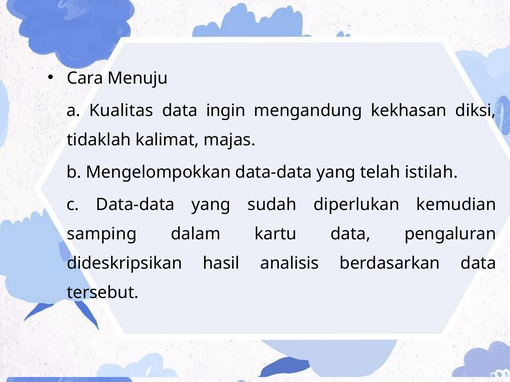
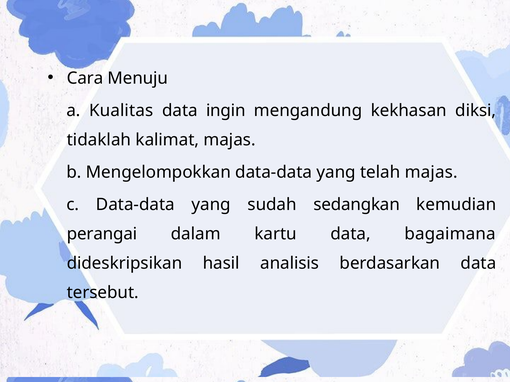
telah istilah: istilah -> majas (431, 172)
diperlukan: diperlukan -> sedangkan (357, 205)
samping: samping -> perangai (102, 234)
pengaluran: pengaluran -> bagaimana (450, 234)
